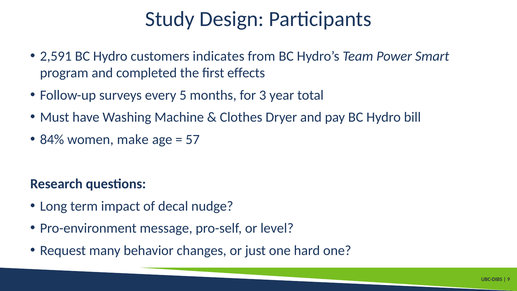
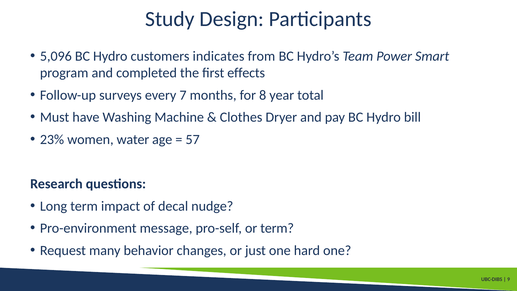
2,591: 2,591 -> 5,096 (56, 56)
5: 5 -> 7 (183, 95)
3: 3 -> 8 (263, 95)
84%: 84% -> 23% (52, 139)
make: make -> water (133, 139)
or level: level -> term (277, 228)
